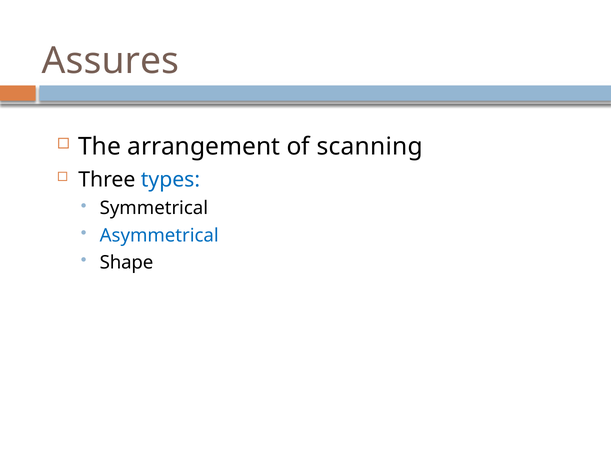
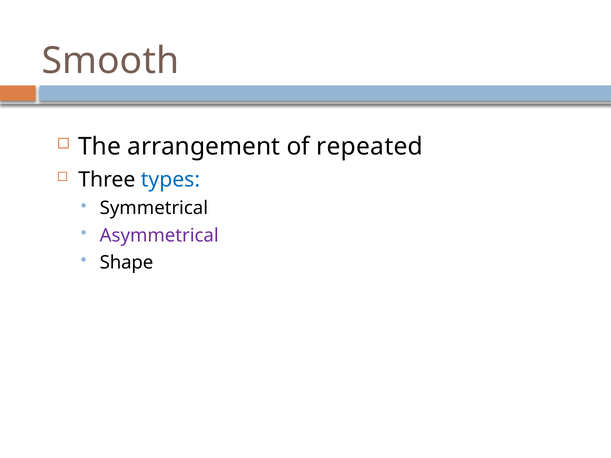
Assures: Assures -> Smooth (110, 61)
scanning: scanning -> repeated (370, 147)
Asymmetrical colour: blue -> purple (159, 235)
